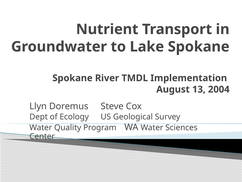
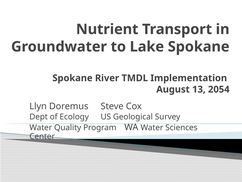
2004: 2004 -> 2054 (219, 89)
